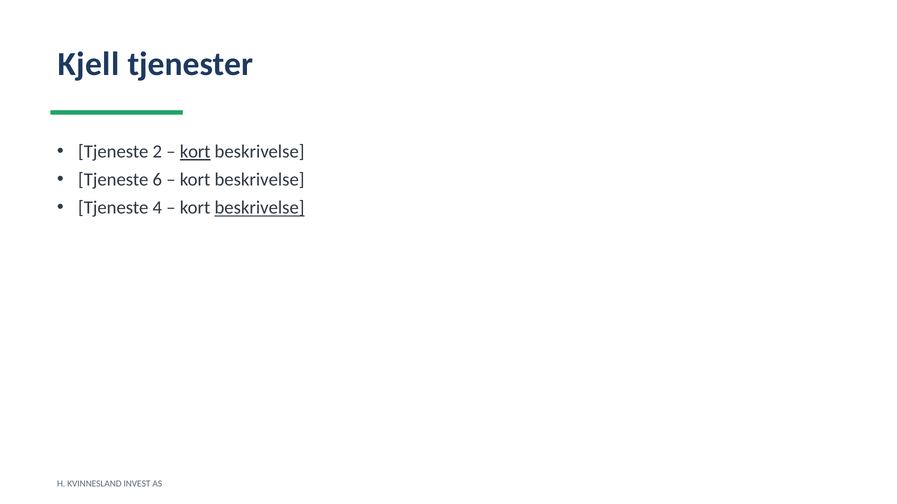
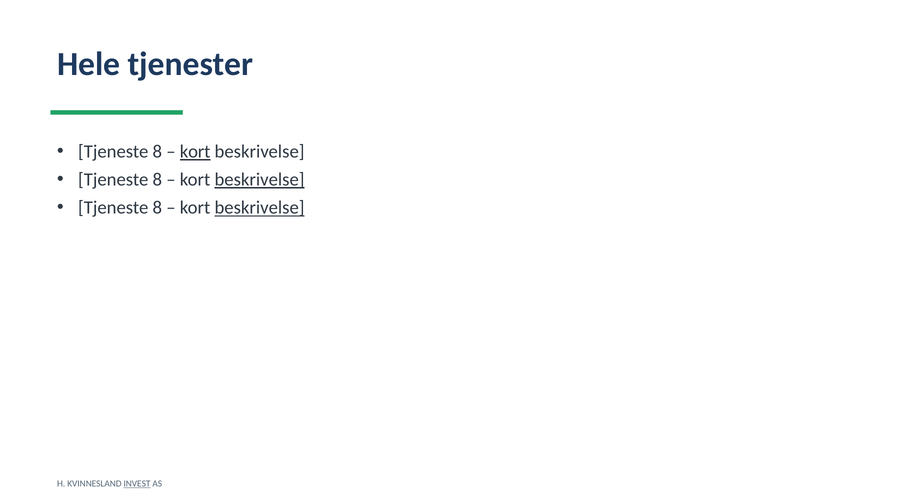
Kjell: Kjell -> Hele (89, 64)
2: 2 -> 8 (157, 152)
6: 6 -> 8 (157, 180)
beskrivelse underline: none -> present (260, 180)
4: 4 -> 8 (157, 208)
INVEST underline: none -> present (137, 484)
